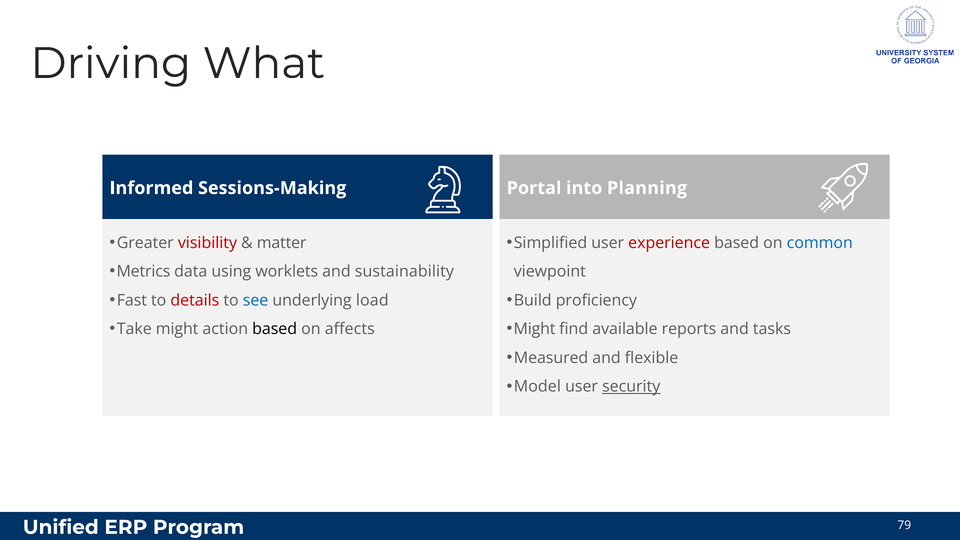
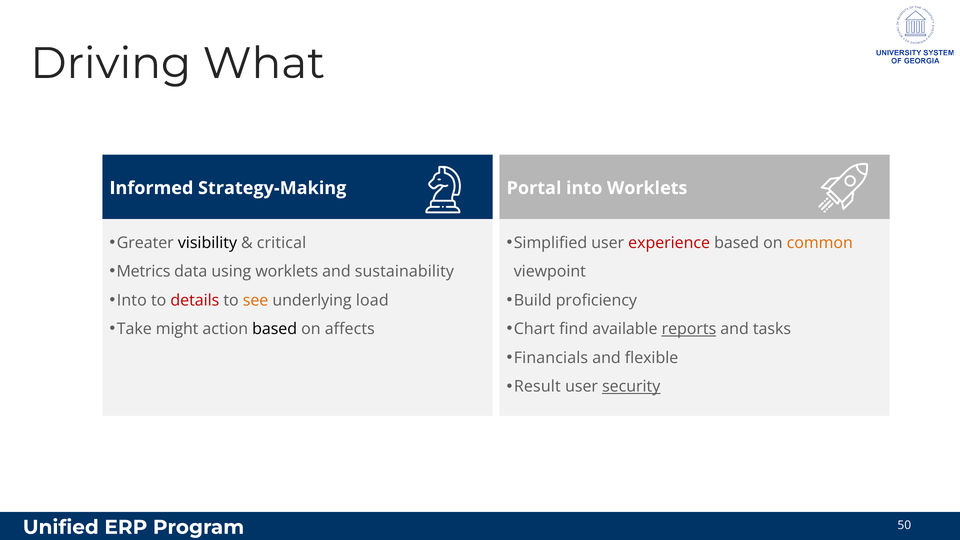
Sessions-Making: Sessions-Making -> Strategy-Making (272, 188)
into Planning: Planning -> Worklets (647, 188)
visibility colour: red -> black (207, 243)
matter: matter -> critical (281, 243)
common colour: blue -> orange (820, 243)
Fast: Fast -> Into (132, 300)
see colour: blue -> orange (256, 300)
Might: Might -> Chart (534, 329)
reports underline: none -> present (689, 329)
Measured: Measured -> Financials (551, 358)
Model: Model -> Result (537, 387)
79: 79 -> 50 (904, 525)
